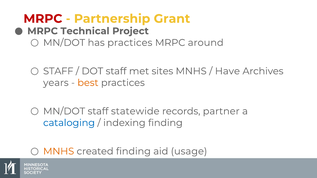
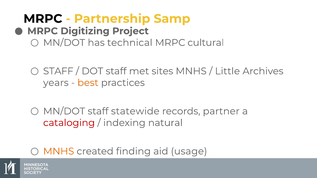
MRPC colour: red -> black (43, 19)
Grant: Grant -> Samp (172, 19)
Technical: Technical -> Digitizing (85, 31)
has practices: practices -> technical (130, 43)
around: around -> cultural (206, 43)
Have: Have -> Little (227, 71)
cataloging colour: blue -> red (69, 123)
indexing finding: finding -> natural (165, 123)
